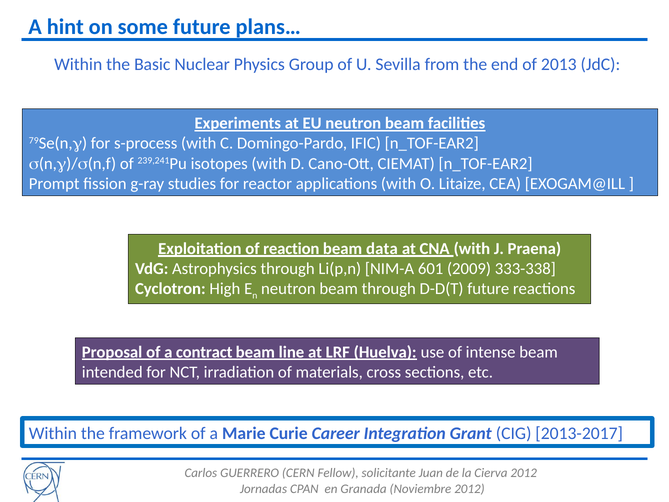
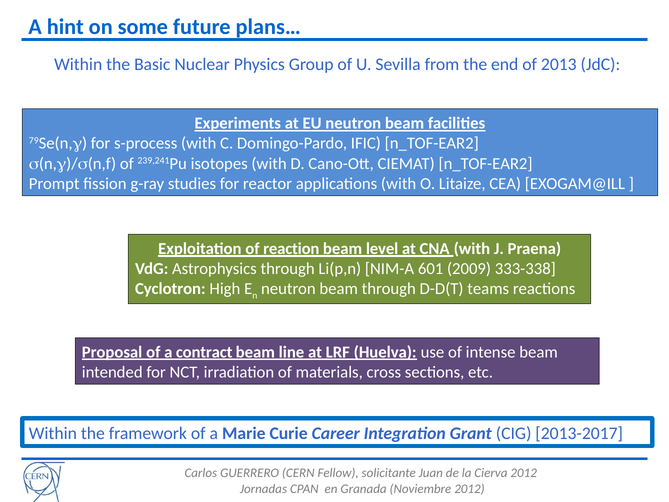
data: data -> level (382, 249)
D-D(T future: future -> teams (488, 289)
